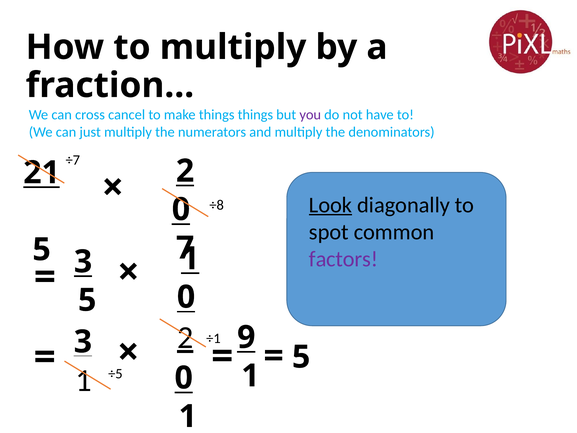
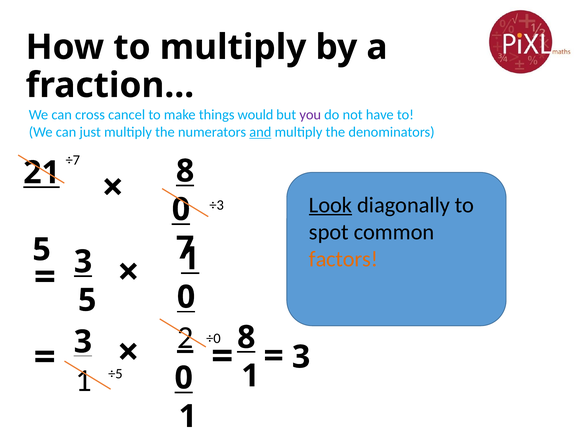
things things: things -> would (255, 115)
and underline: none -> present (260, 132)
2: 2 -> 8 (185, 171)
÷8: ÷8 -> ÷3 (217, 205)
factors colour: purple -> orange (344, 259)
9: 9 -> 8 (246, 337)
÷1: ÷1 -> ÷0 (213, 338)
5: 5 -> 3 (301, 357)
